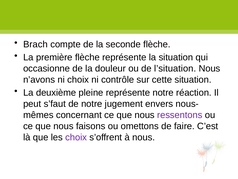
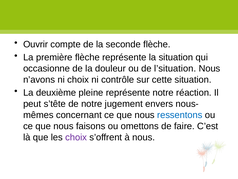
Brach: Brach -> Ouvrir (36, 44)
s’faut: s’faut -> s’tête (55, 104)
ressentons colour: purple -> blue (180, 115)
